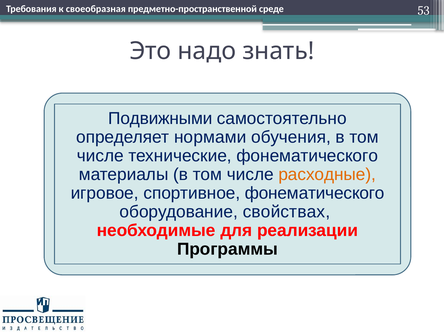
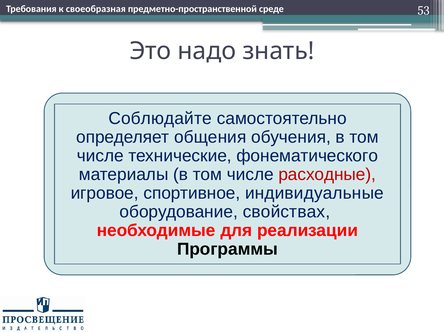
Подвижными: Подвижными -> Соблюдайте (160, 119)
нормами: нормами -> общения (210, 137)
расходные colour: orange -> red (327, 175)
спортивное фонематического: фонематического -> индивидуальные (314, 193)
